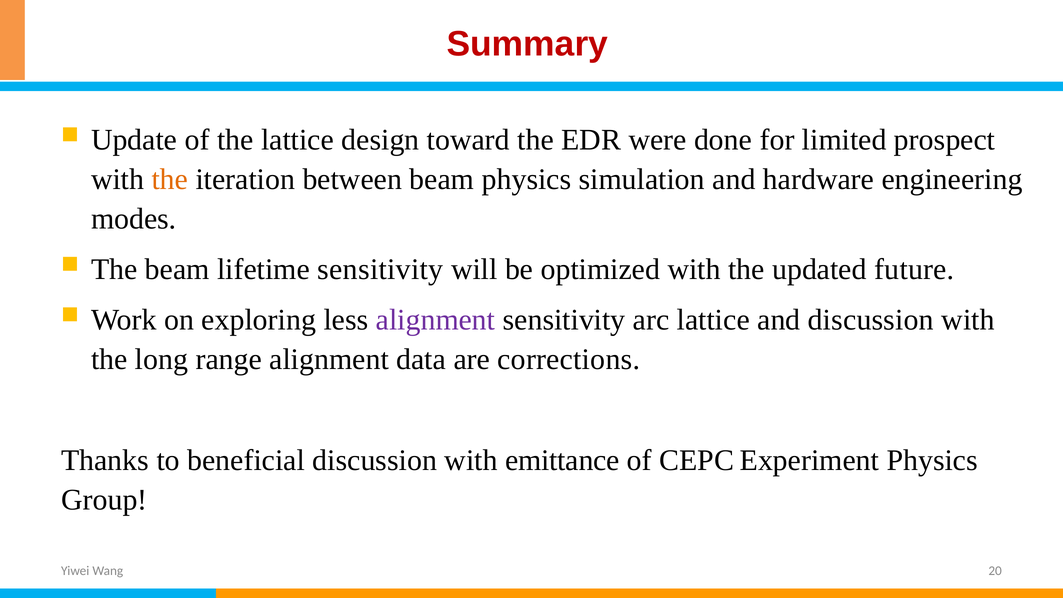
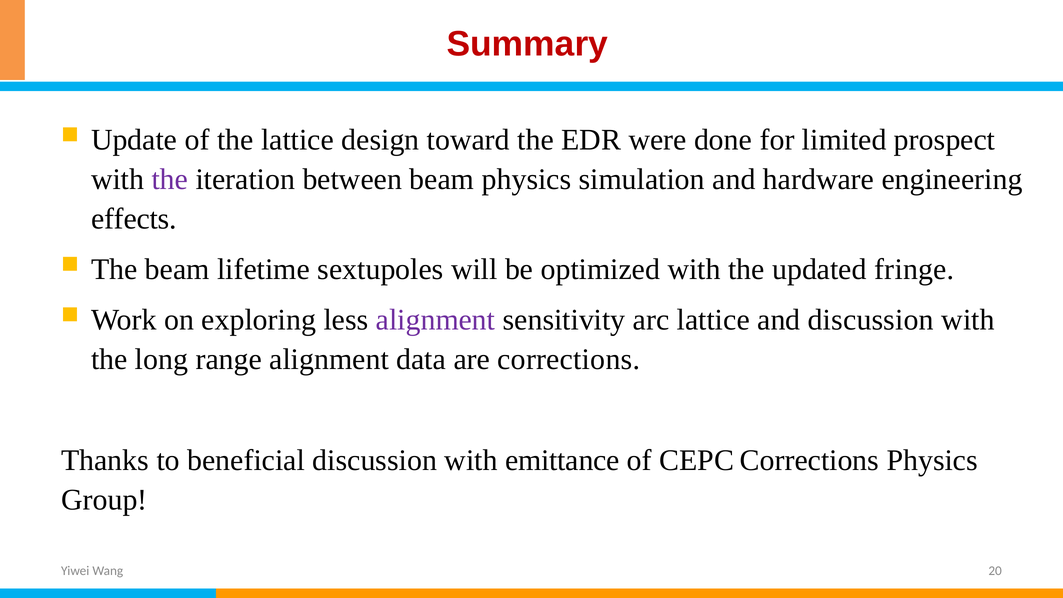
the colour: orange -> purple (170, 179)
modes: modes -> effects (134, 219)
lifetime sensitivity: sensitivity -> sextupoles (381, 269)
future: future -> fringe (914, 269)
CEPC Experiment: Experiment -> Corrections (809, 460)
